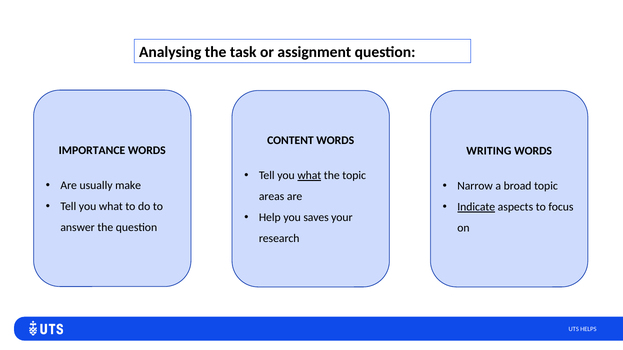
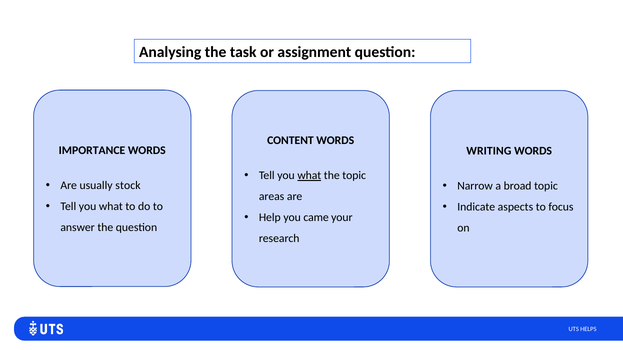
make: make -> stock (128, 186)
Indicate underline: present -> none (476, 207)
saves: saves -> came (316, 218)
